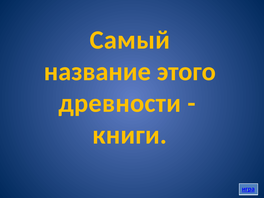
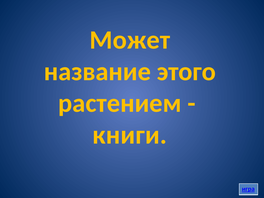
Самый: Самый -> Может (130, 40)
древности: древности -> растением (120, 103)
